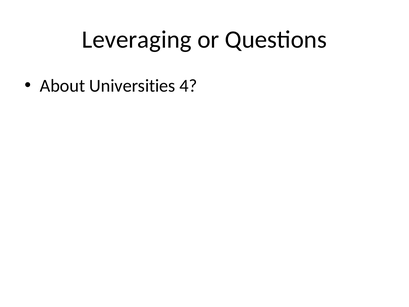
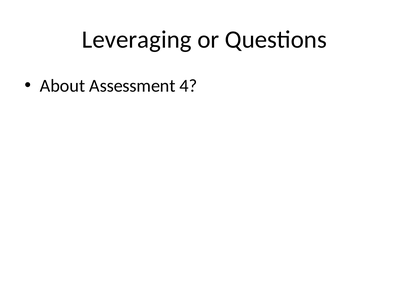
Universities: Universities -> Assessment (132, 86)
